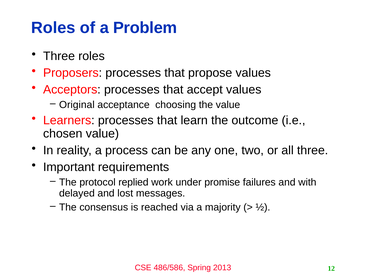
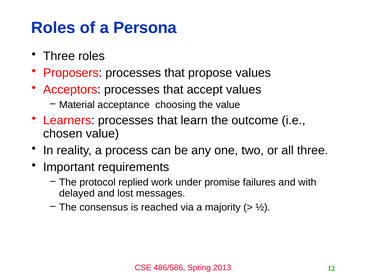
Problem: Problem -> Persona (145, 28)
Original: Original -> Material (77, 105)
